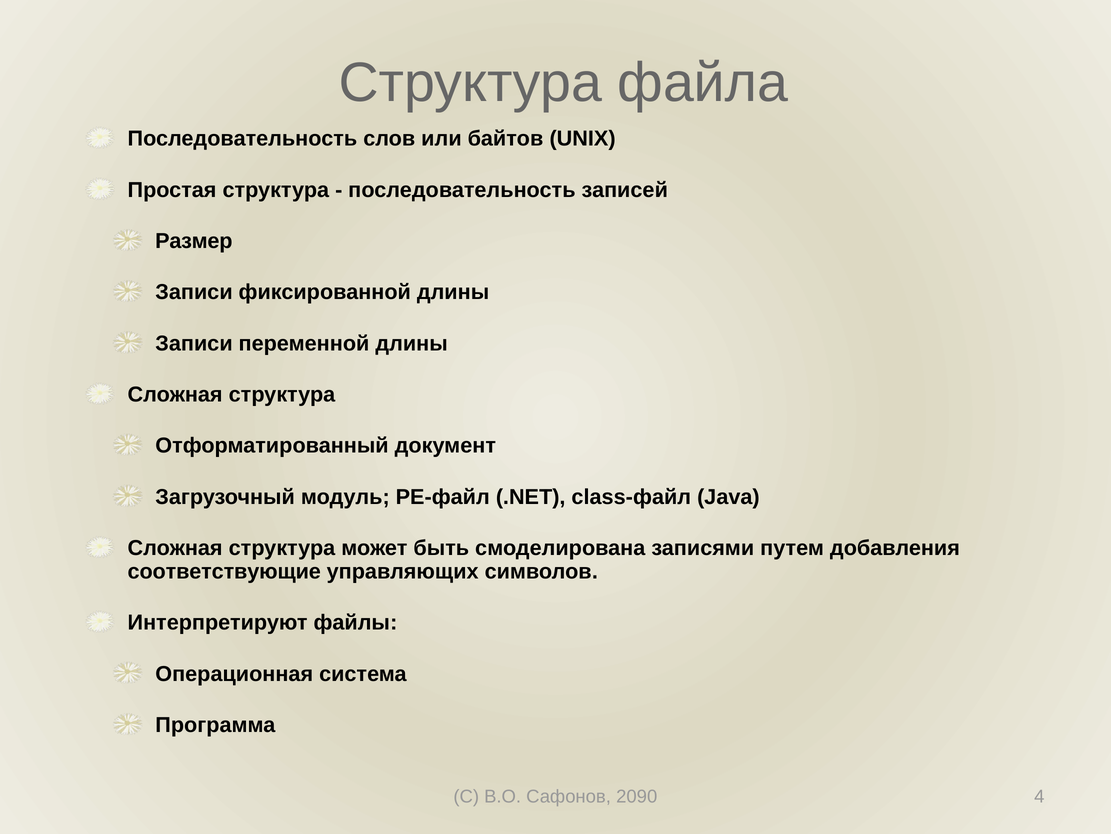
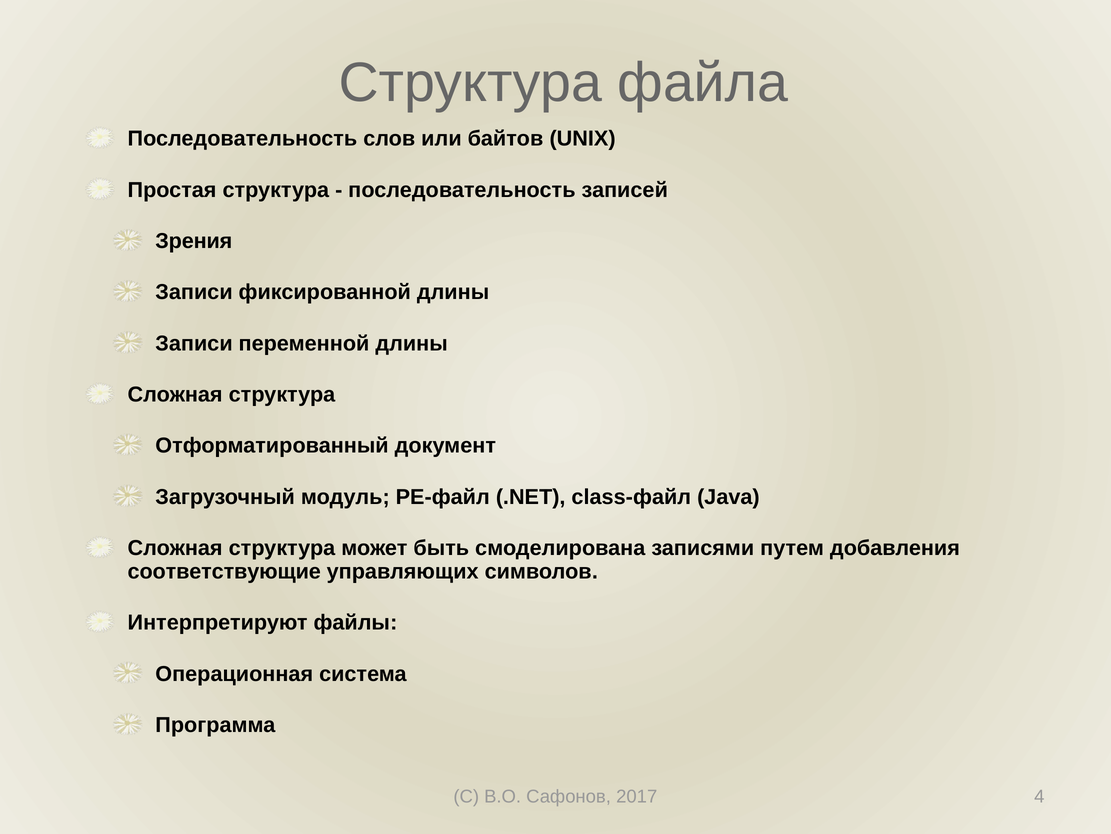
Размер: Размер -> Зрения (194, 241)
2090: 2090 -> 2017 (637, 796)
